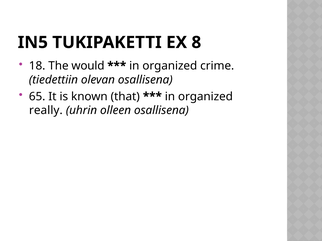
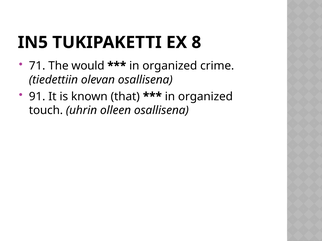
18: 18 -> 71 (37, 66)
65: 65 -> 91 (37, 97)
really: really -> touch (46, 111)
